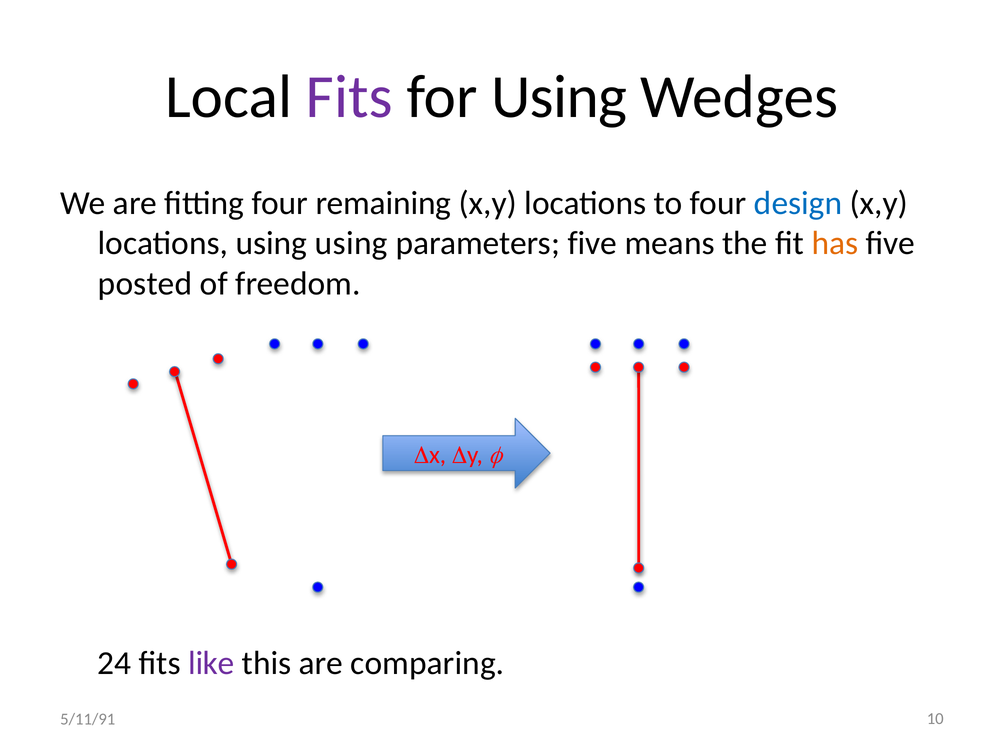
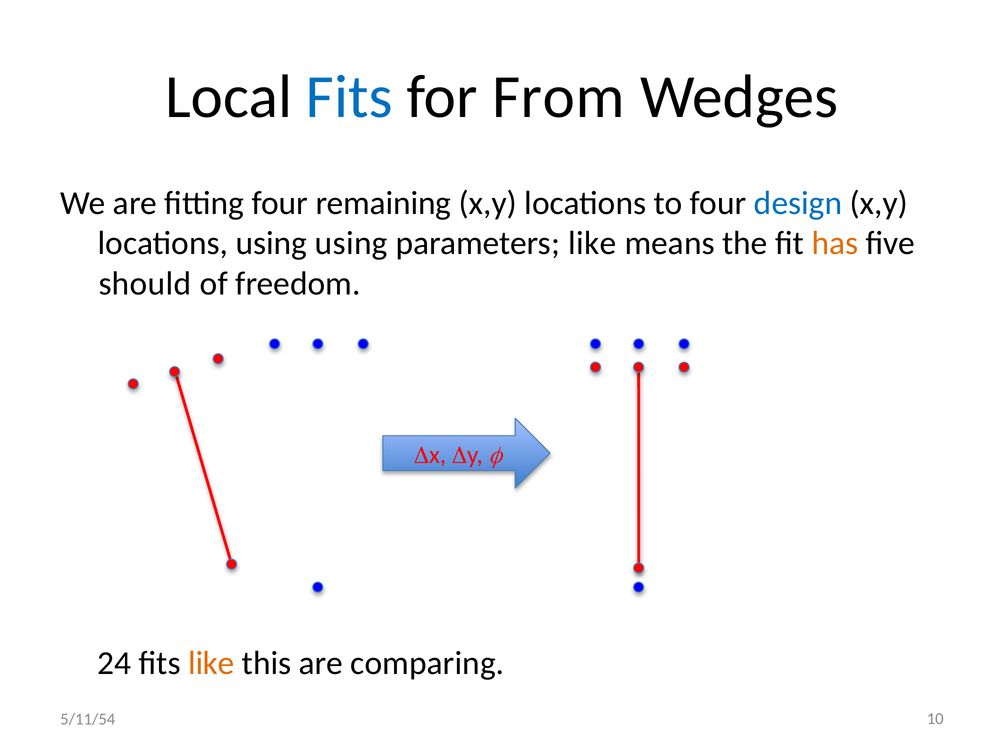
Fits colour: purple -> blue (349, 97)
for Using: Using -> From (559, 97)
parameters five: five -> like (592, 243)
posted: posted -> should (145, 283)
like colour: purple -> orange (211, 663)
5/11/91: 5/11/91 -> 5/11/54 (88, 719)
